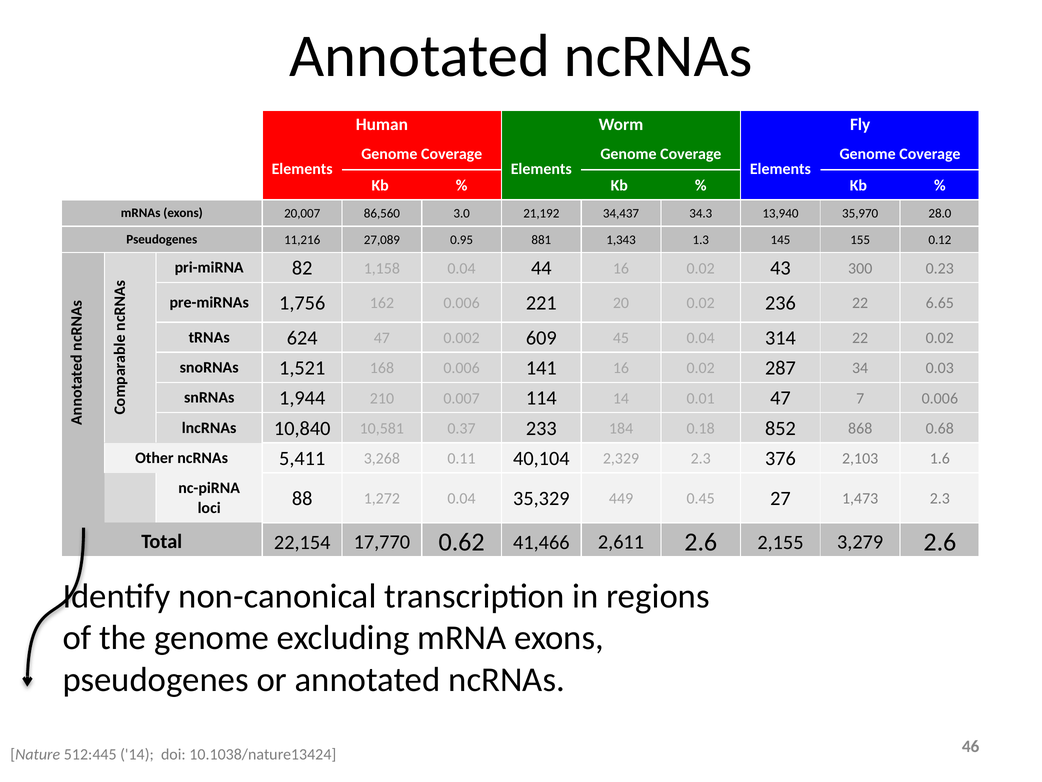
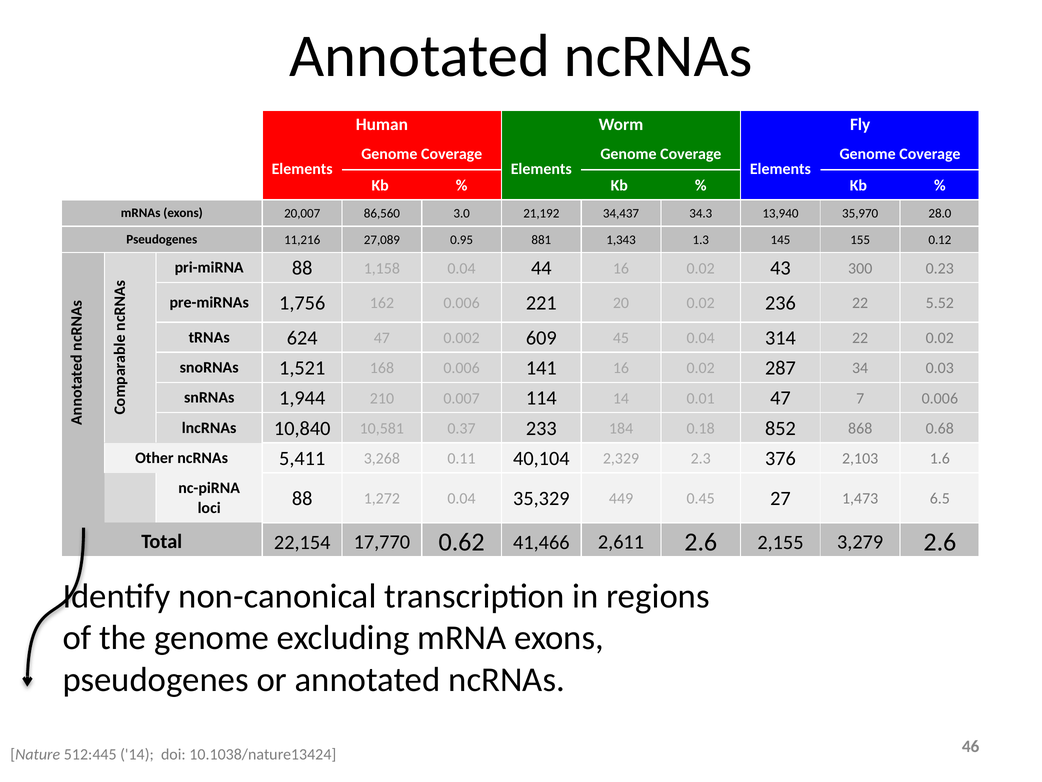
pri-miRNA 82: 82 -> 88 (302, 268)
6.65: 6.65 -> 5.52 (940, 303)
1,473 2.3: 2.3 -> 6.5 (940, 498)
